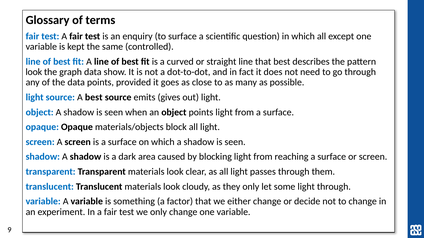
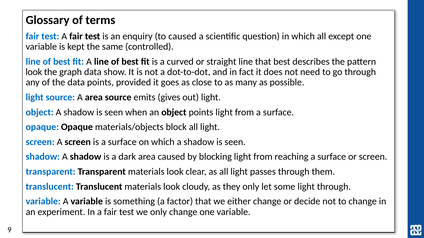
to surface: surface -> caused (182, 36)
A best: best -> area (94, 97)
